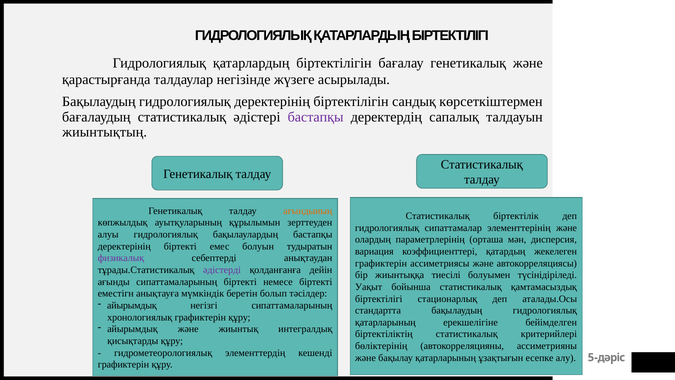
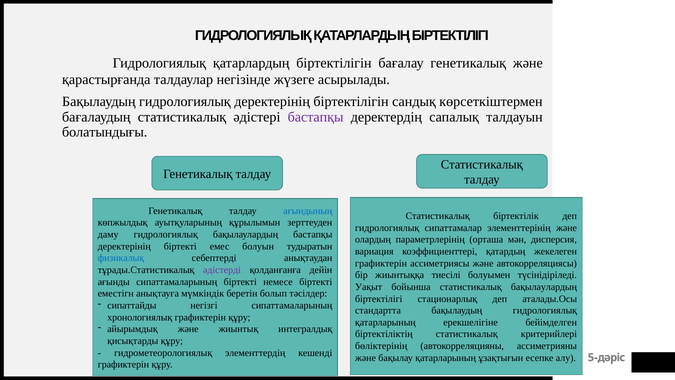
жиынтықтың: жиынтықтың -> болатындығы (105, 132)
ағындының colour: orange -> blue (308, 211)
алуы: алуы -> даму (108, 234)
физикалық colour: purple -> blue (121, 258)
статистикалық қамтамасыздық: қамтамасыздық -> бақылаулардың (544, 287)
айырымдық: айырымдық -> сипаттайды (132, 305)
